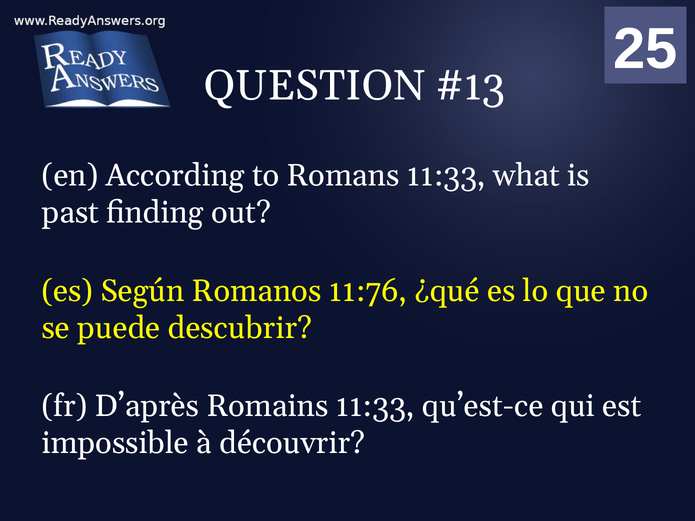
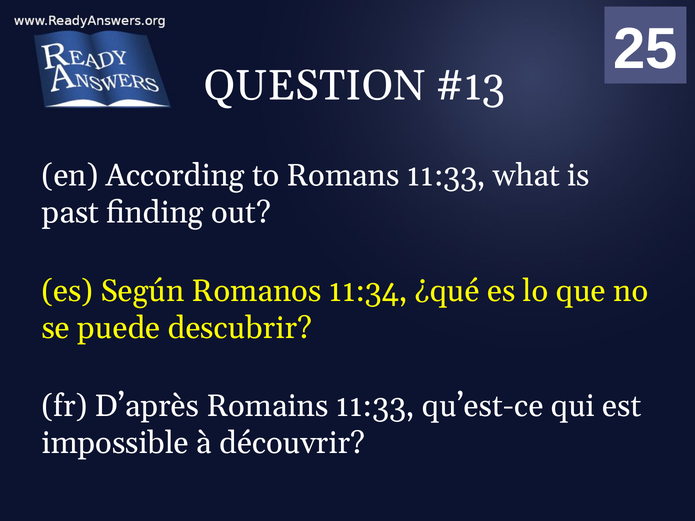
11:76: 11:76 -> 11:34 (368, 291)
